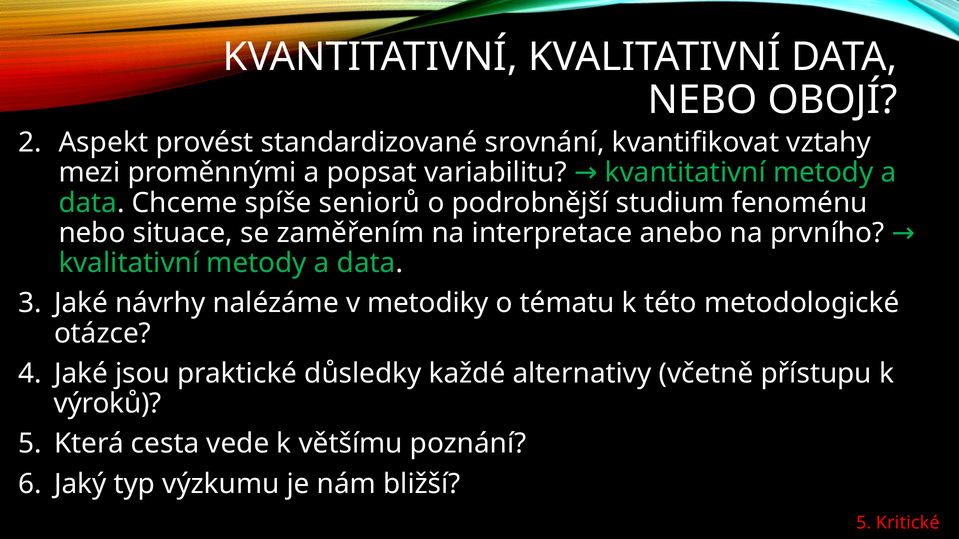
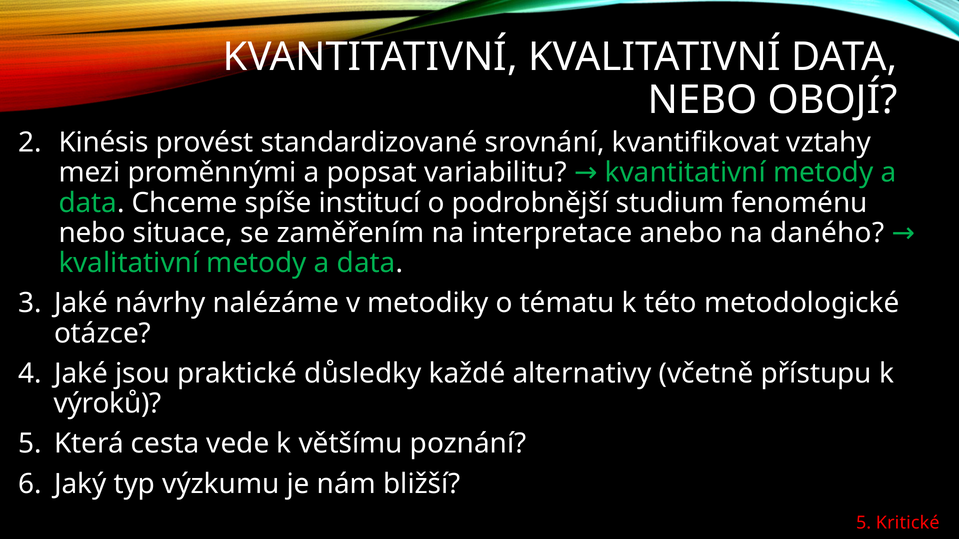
Aspekt: Aspekt -> Kinésis (104, 143)
seniorů: seniorů -> institucí (370, 203)
prvního: prvního -> daného (827, 233)
